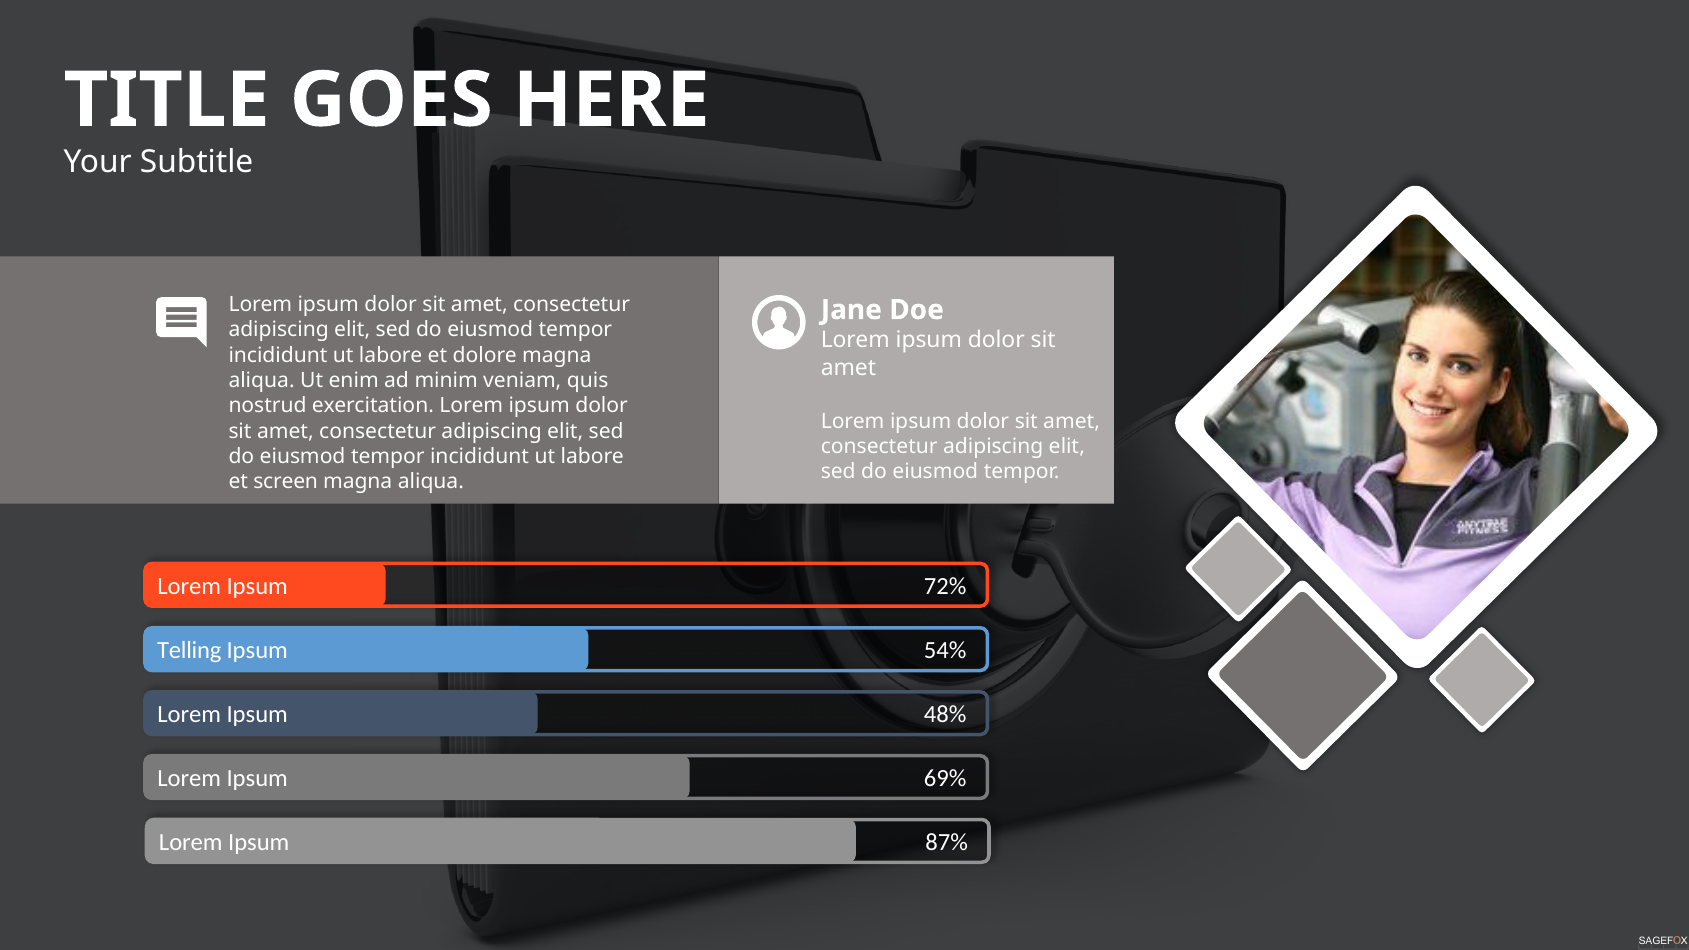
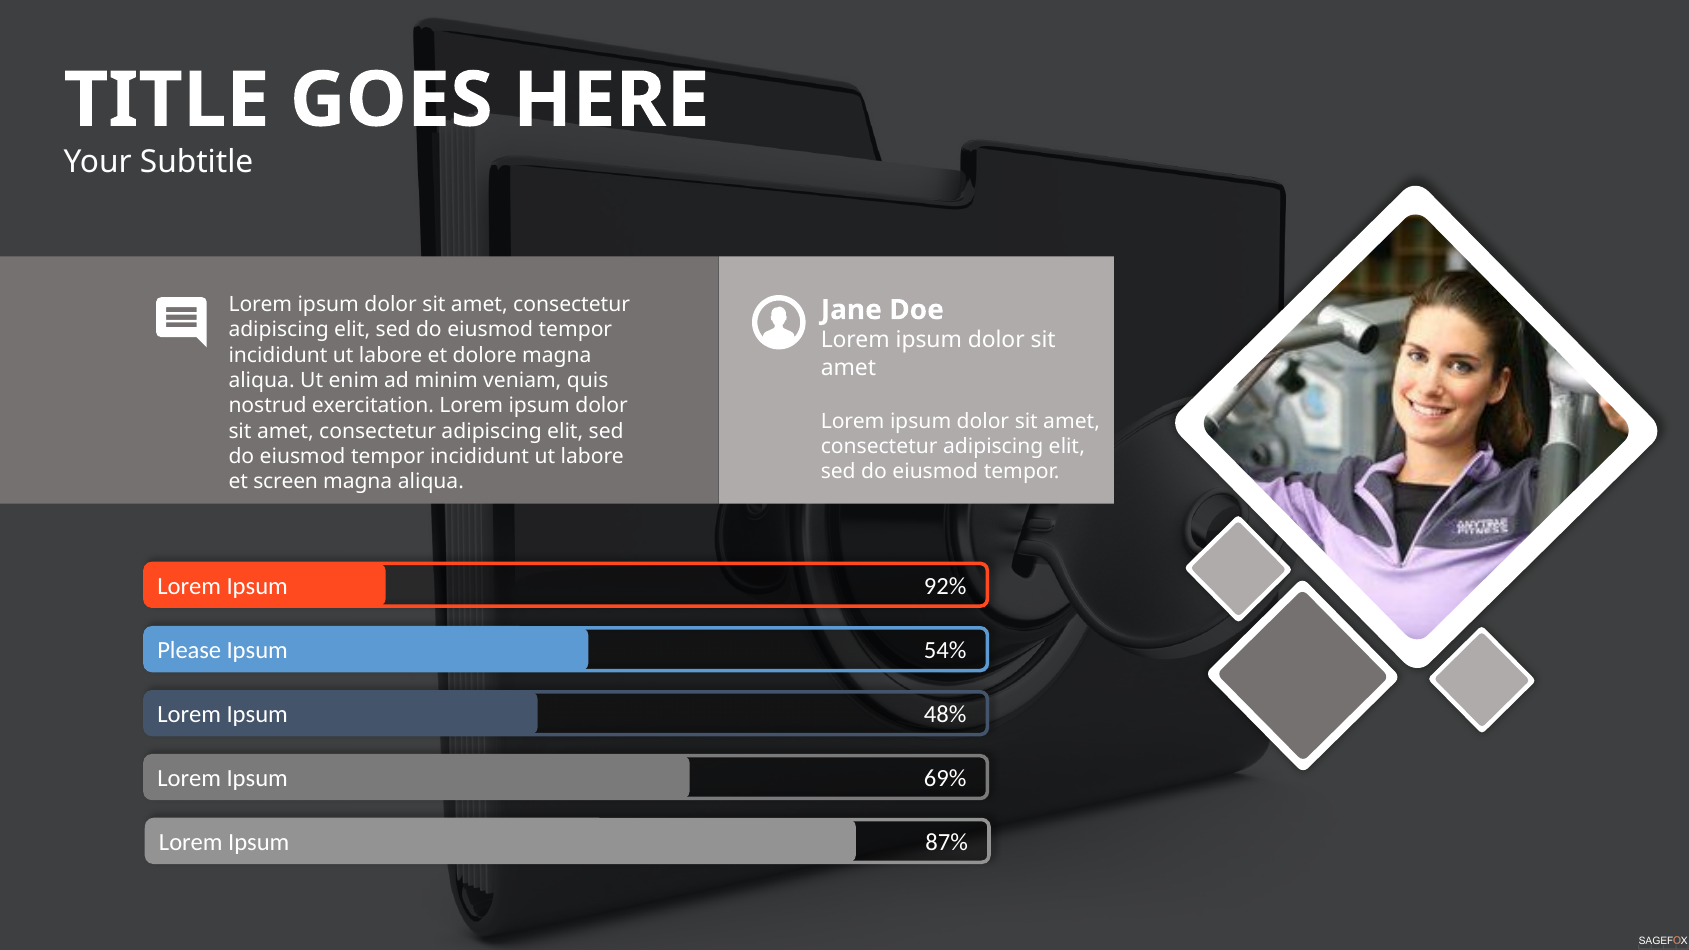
72%: 72% -> 92% (945, 586)
Telling: Telling -> Please (189, 651)
